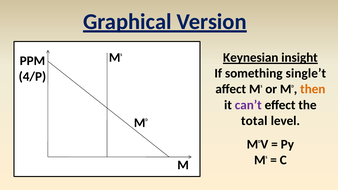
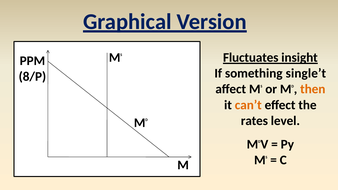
Keynesian: Keynesian -> Fluctuates (251, 58)
4/P: 4/P -> 8/P (32, 77)
can’t colour: purple -> orange (248, 105)
total: total -> rates (254, 121)
